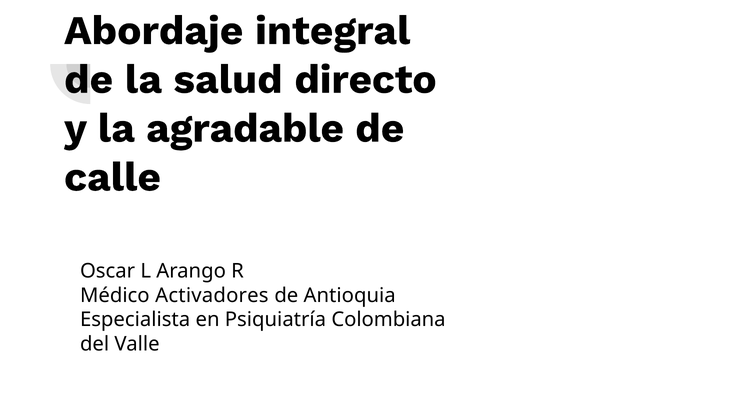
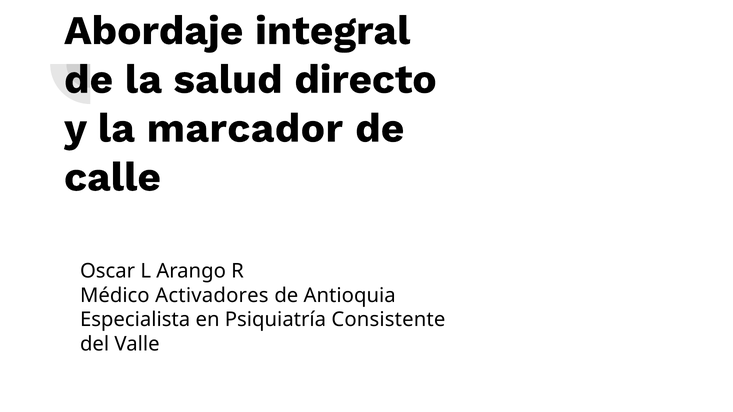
agradable: agradable -> marcador (245, 128)
Colombiana: Colombiana -> Consistente (388, 320)
